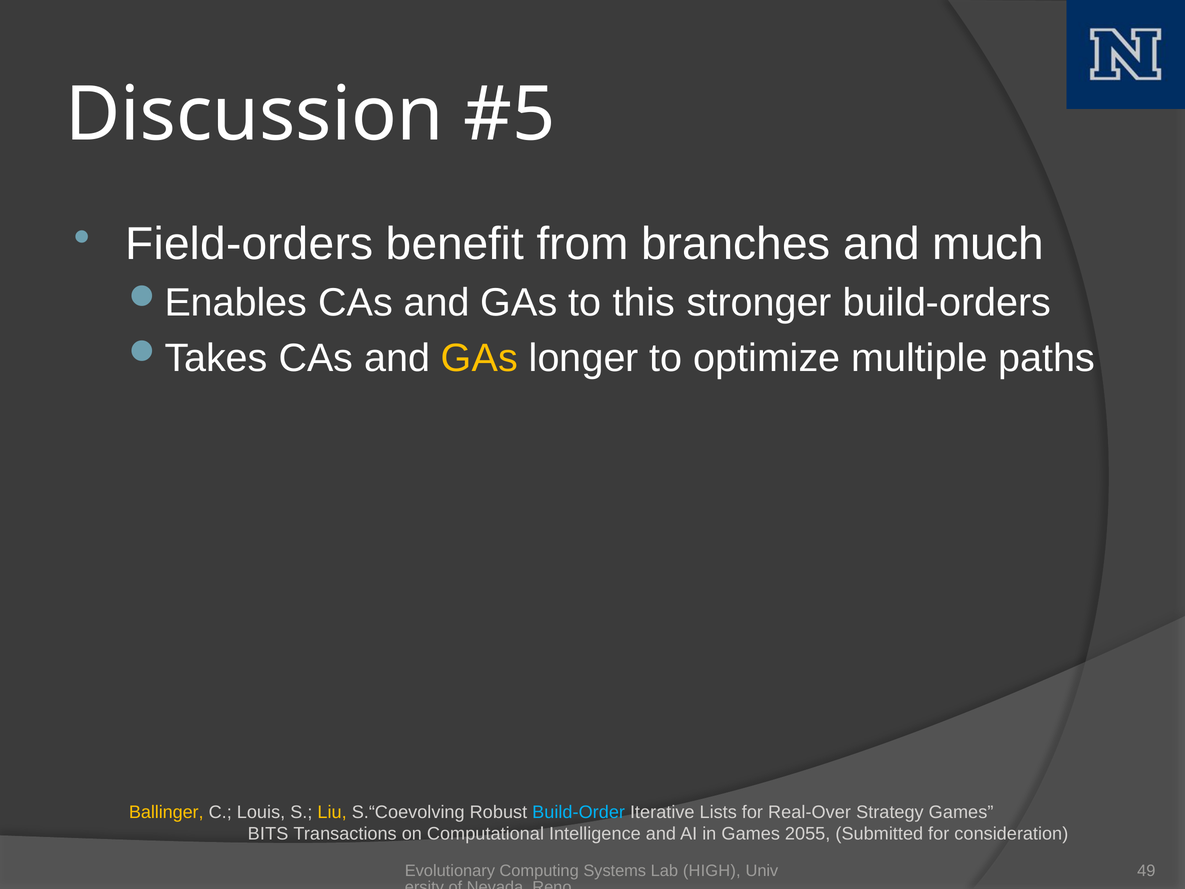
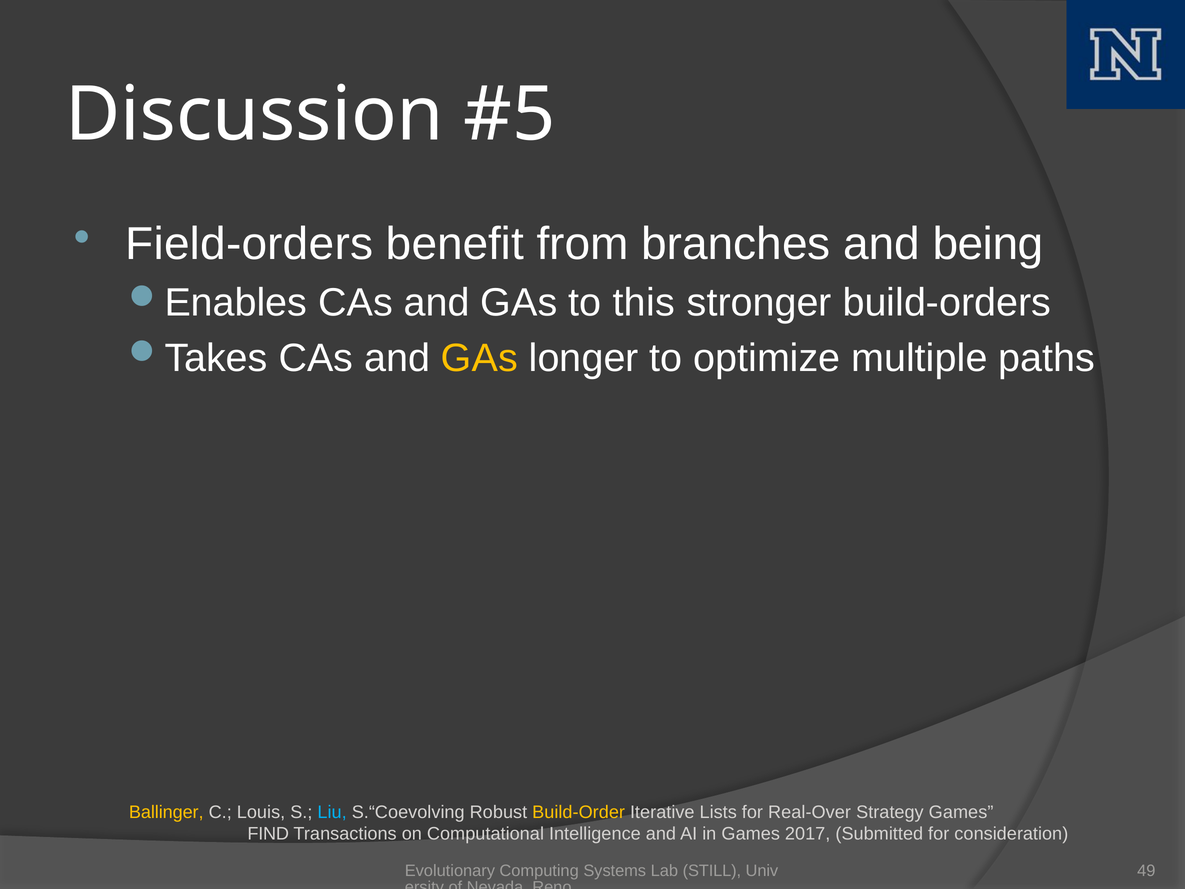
much: much -> being (988, 244)
Liu colour: yellow -> light blue (332, 812)
Build-Order colour: light blue -> yellow (579, 812)
BITS: BITS -> FIND (268, 834)
2055: 2055 -> 2017 (808, 834)
HIGH: HIGH -> STILL (712, 871)
